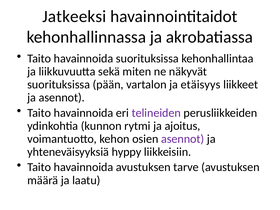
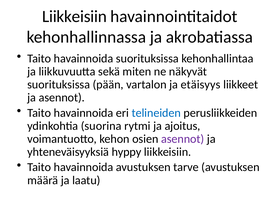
Jatkeeksi: Jatkeeksi -> Liikkeisiin (74, 17)
telineiden colour: purple -> blue (156, 113)
kunnon: kunnon -> suorina (101, 126)
